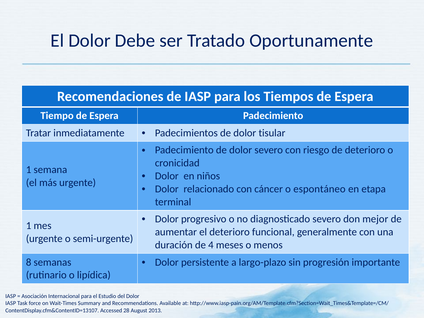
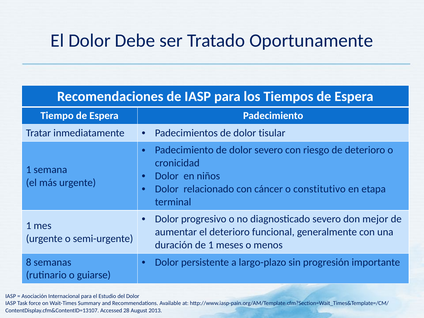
espontáneo: espontáneo -> constitutivo (319, 189)
de 4: 4 -> 1 (211, 245)
lipídica: lipídica -> guiarse (94, 275)
